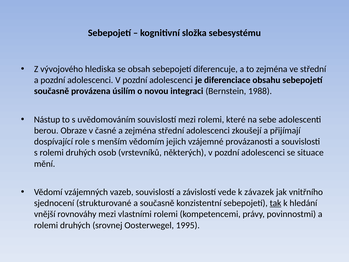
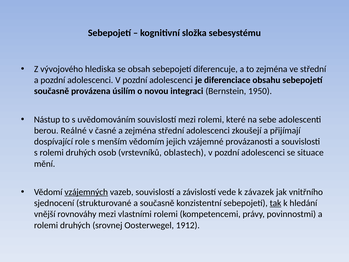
1988: 1988 -> 1950 (260, 91)
Obraze: Obraze -> Reálné (74, 130)
některých: některých -> oblastech (185, 153)
vzájemných underline: none -> present (86, 192)
1995: 1995 -> 1912 (188, 225)
